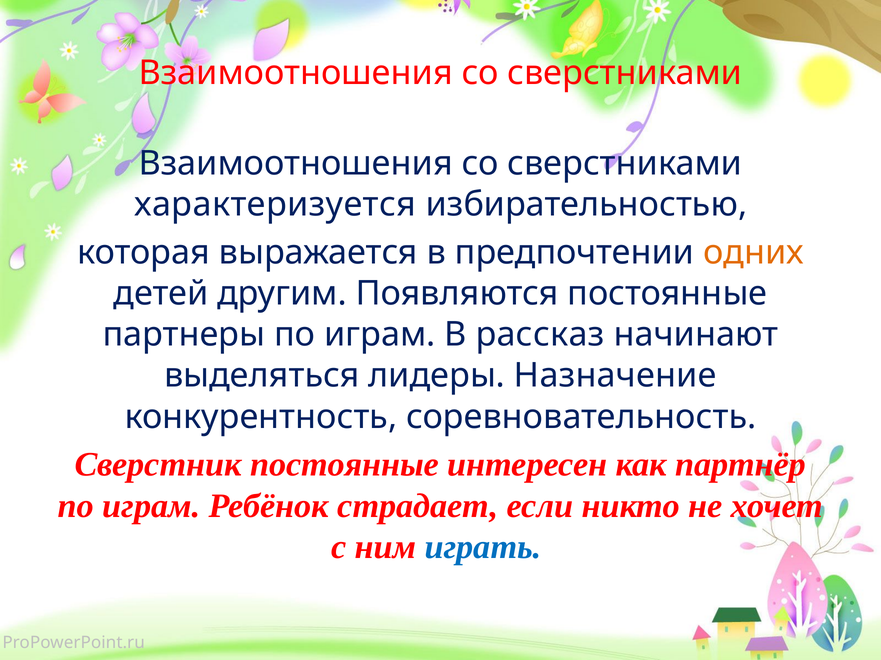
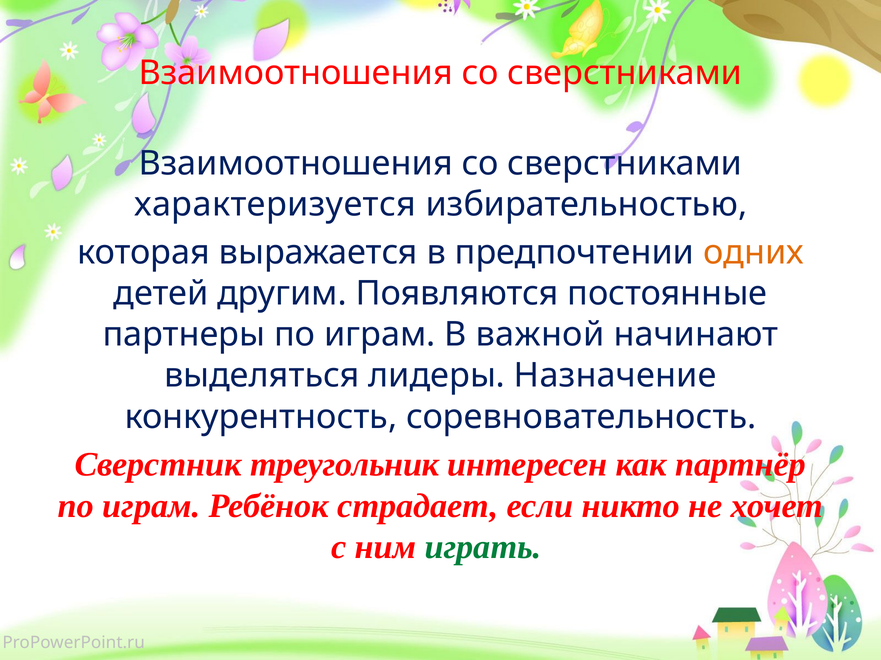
рассказ: рассказ -> важной (540, 335)
Сверстник постоянные: постоянные -> треугольник (345, 465)
играть colour: blue -> green (483, 547)
